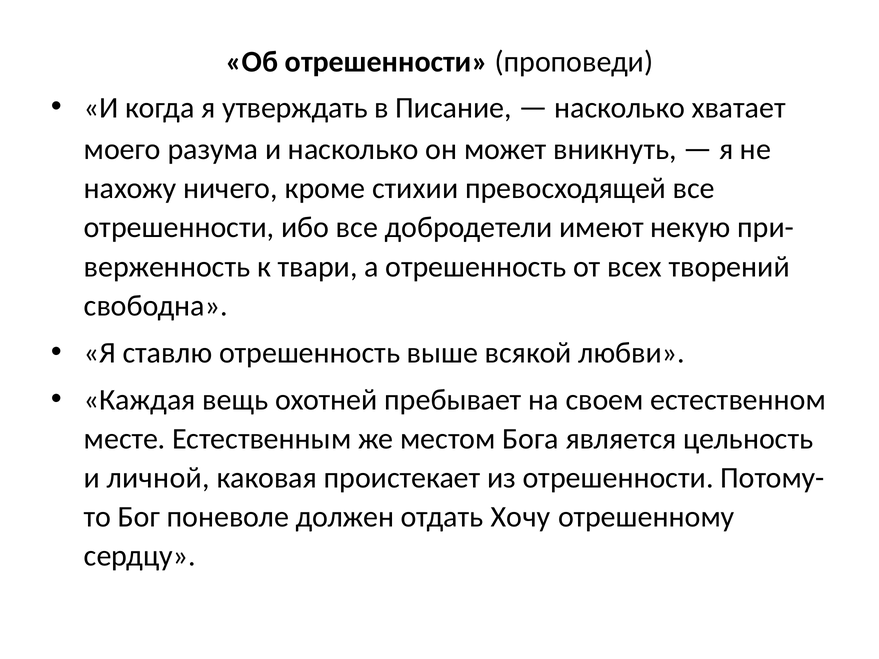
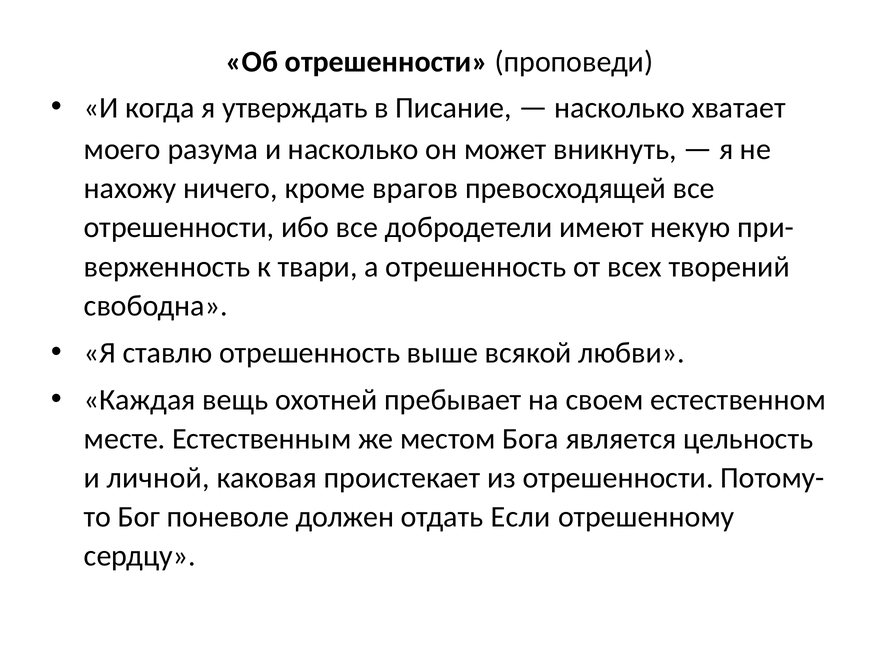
стихии: стихии -> врагов (415, 189)
Хочу: Хочу -> Если (521, 517)
